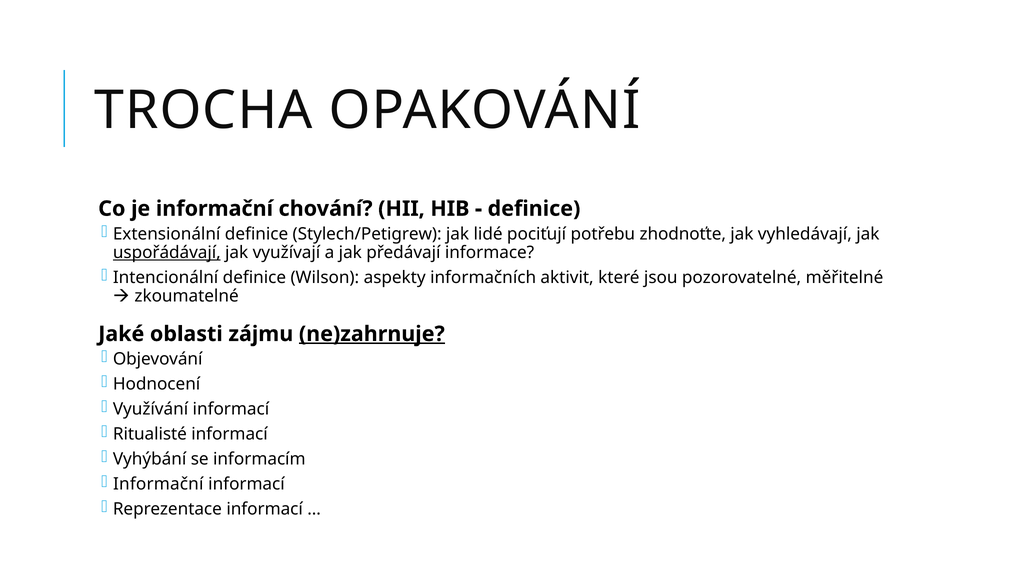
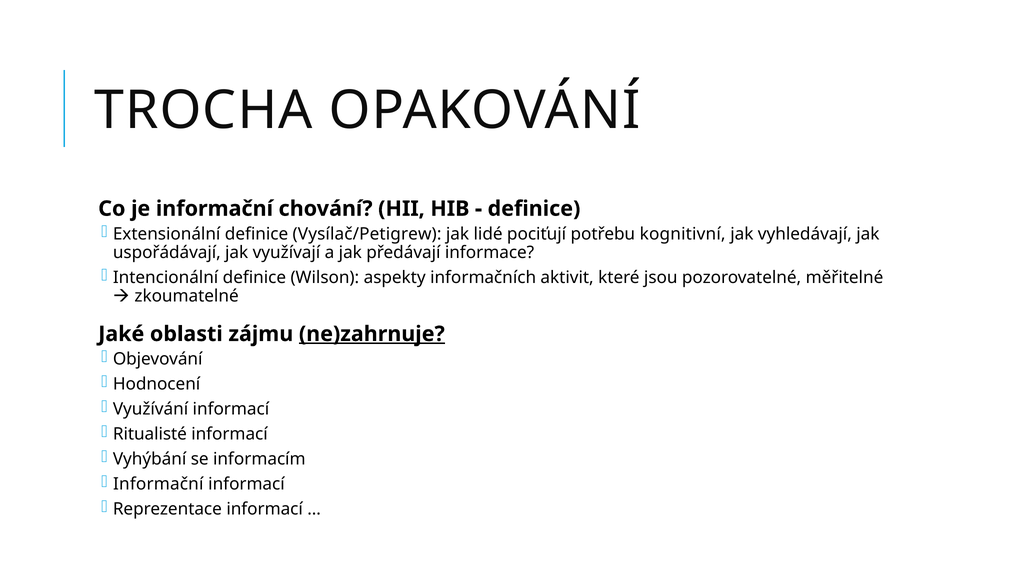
Stylech/Petigrew: Stylech/Petigrew -> Vysílač/Petigrew (367, 234)
zhodnoťte: zhodnoťte -> kognitivní (683, 234)
uspořádávají underline: present -> none (167, 252)
